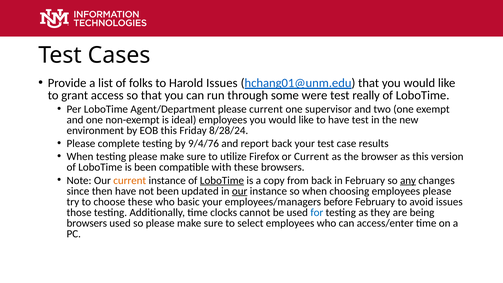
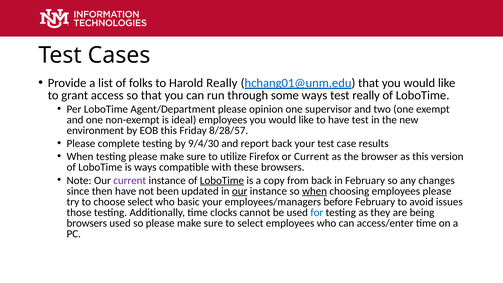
Harold Issues: Issues -> Really (222, 83)
some were: were -> ways (314, 95)
please current: current -> opinion (266, 109)
8/28/24: 8/28/24 -> 8/28/57 (229, 131)
9/4/76: 9/4/76 -> 9/4/30 (204, 144)
is been: been -> ways (145, 167)
current colour: orange -> purple (130, 180)
any underline: present -> none (408, 180)
when underline: none -> present (315, 191)
choose these: these -> select (140, 202)
